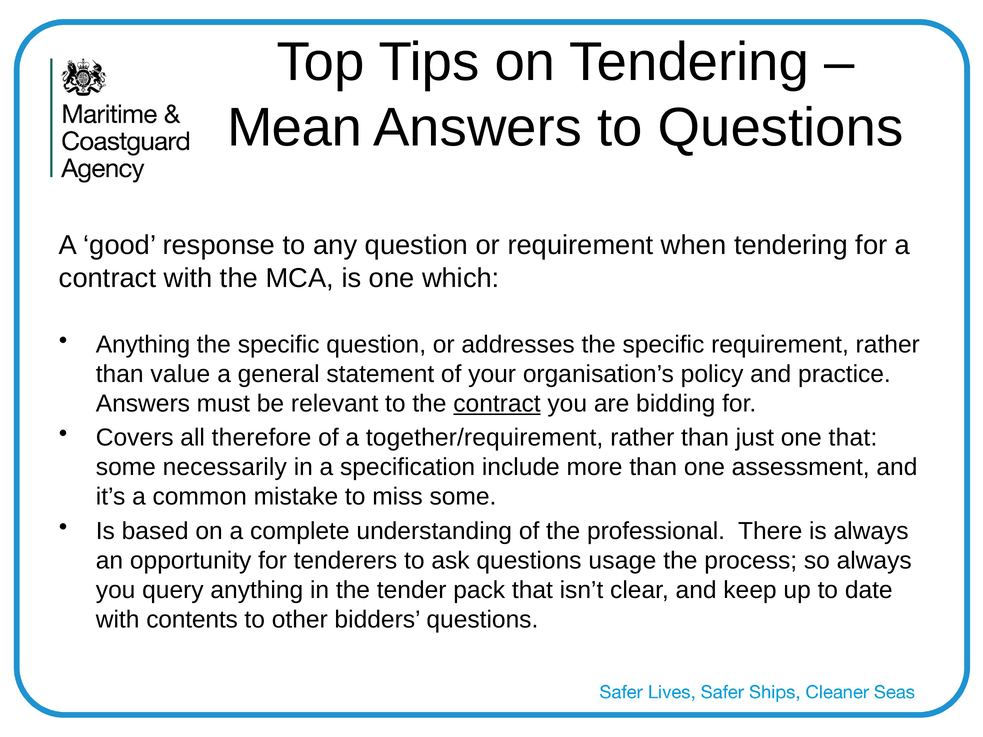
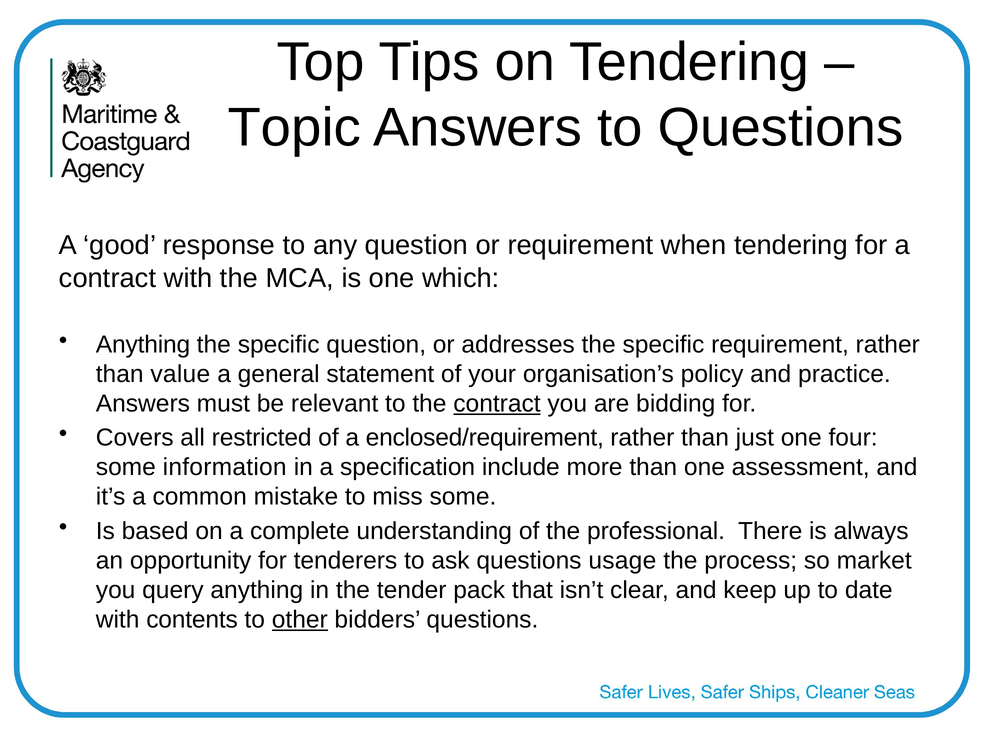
Mean: Mean -> Topic (294, 128)
therefore: therefore -> restricted (262, 438)
together/requirement: together/requirement -> enclosed/requirement (485, 438)
one that: that -> four (853, 438)
necessarily: necessarily -> information (225, 468)
so always: always -> market (874, 561)
other underline: none -> present (300, 620)
